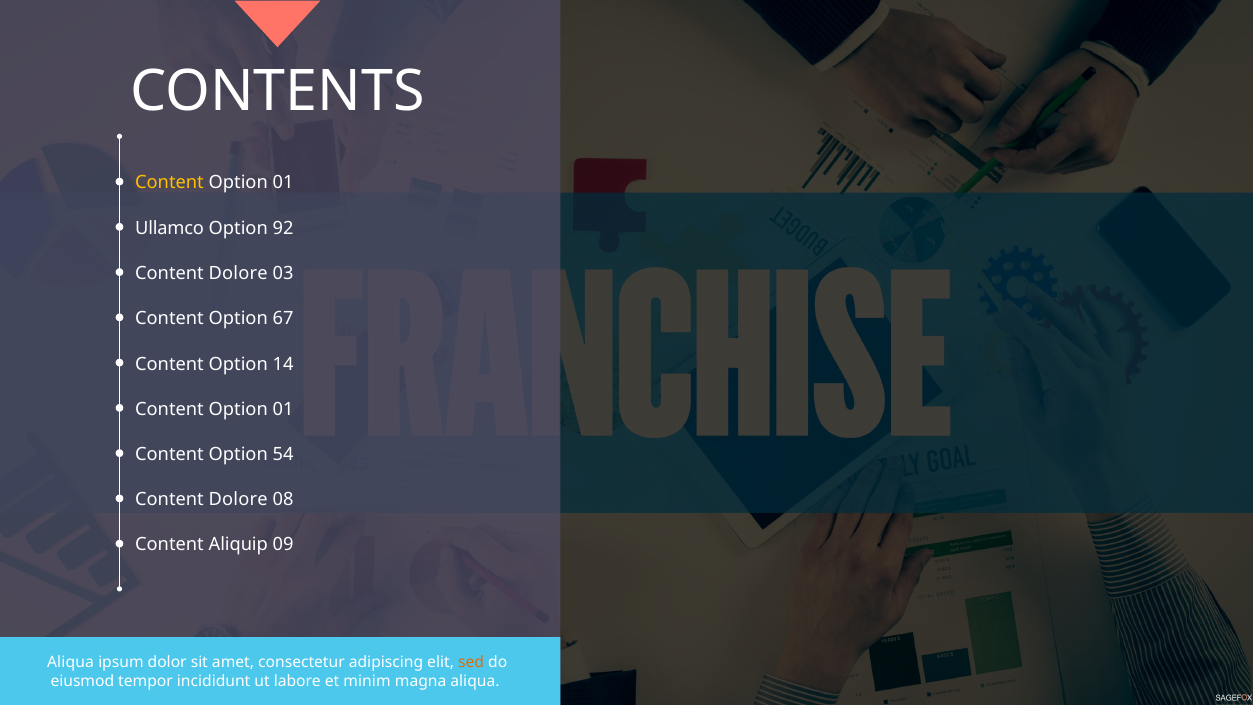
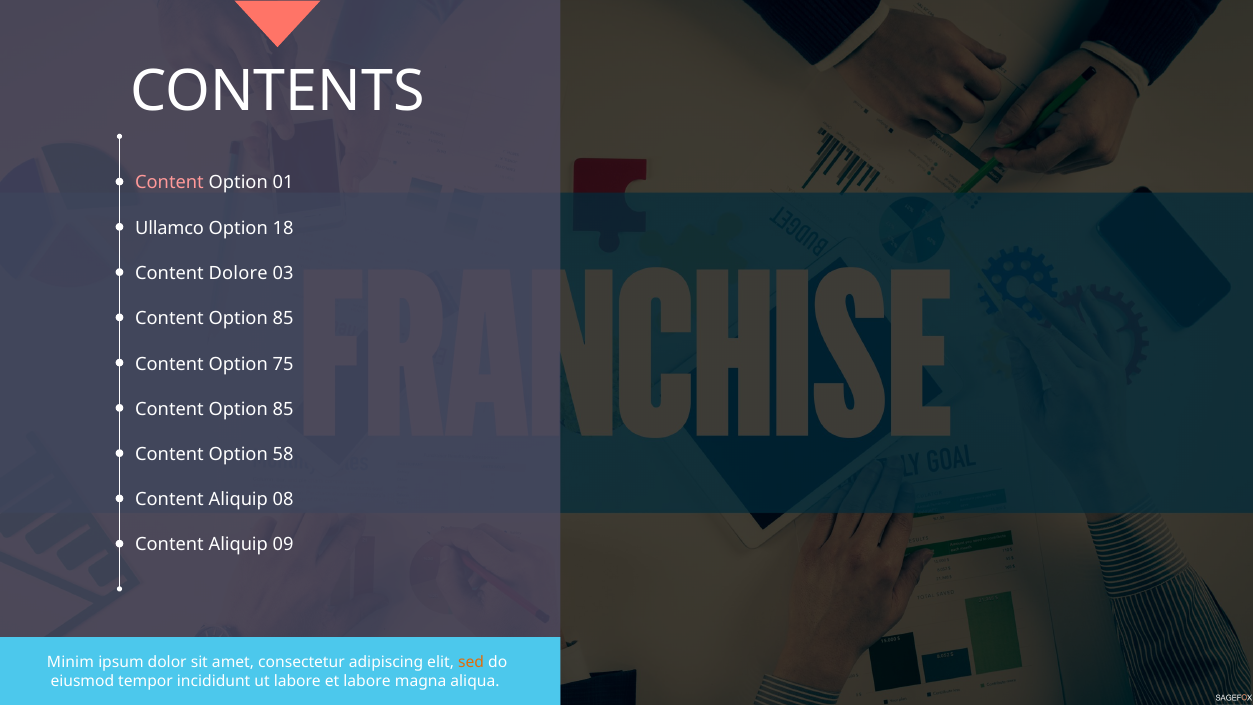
Content colour: yellow -> pink (169, 183)
92: 92 -> 18 (283, 228)
67: 67 -> 85 (283, 319)
14: 14 -> 75 (283, 364)
01: 01 -> 85 (283, 409)
54: 54 -> 58 (283, 454)
Dolore: Dolore -> Aliquip (238, 500)
Aliqua: Aliqua -> Minim (70, 662)
et minim: minim -> labore (367, 681)
